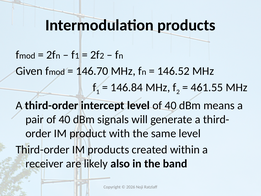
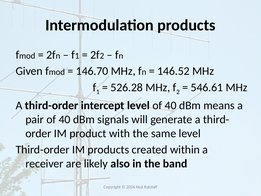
146.84: 146.84 -> 526.28 (127, 87)
461.55: 461.55 -> 546.61 (207, 87)
